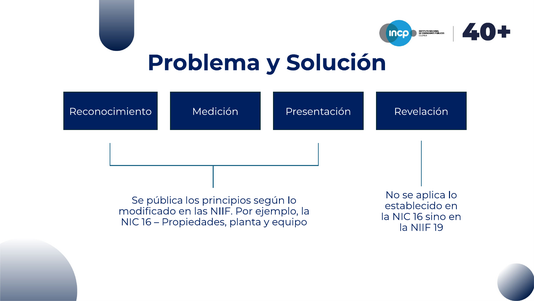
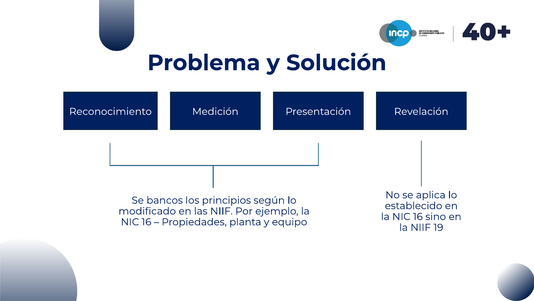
pública: pública -> bancos (165, 200)
